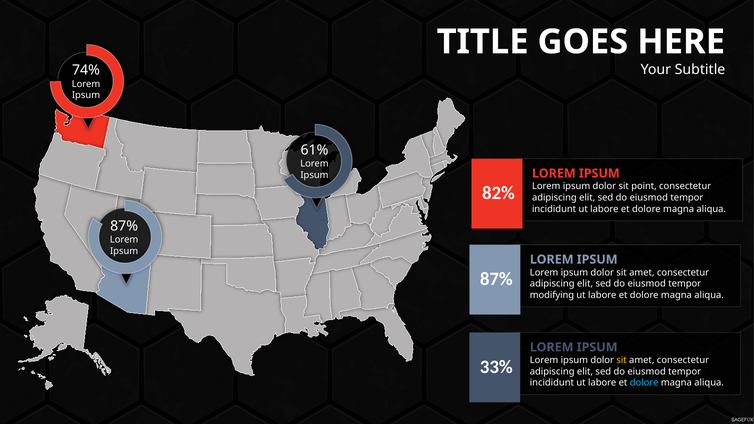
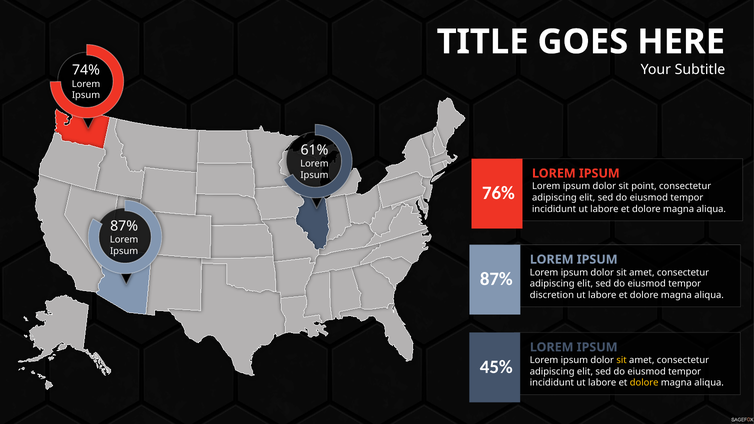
82%: 82% -> 76% (498, 193)
modifying: modifying -> discretion (552, 295)
33%: 33% -> 45% (496, 367)
dolore colour: light blue -> yellow (644, 383)
